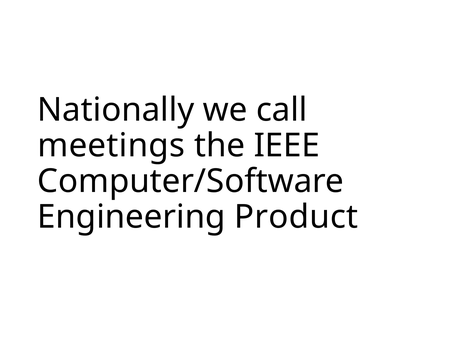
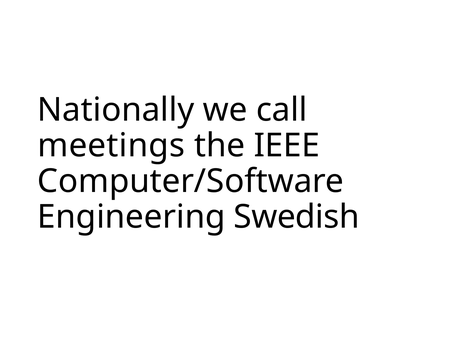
Product: Product -> Swedish (296, 217)
